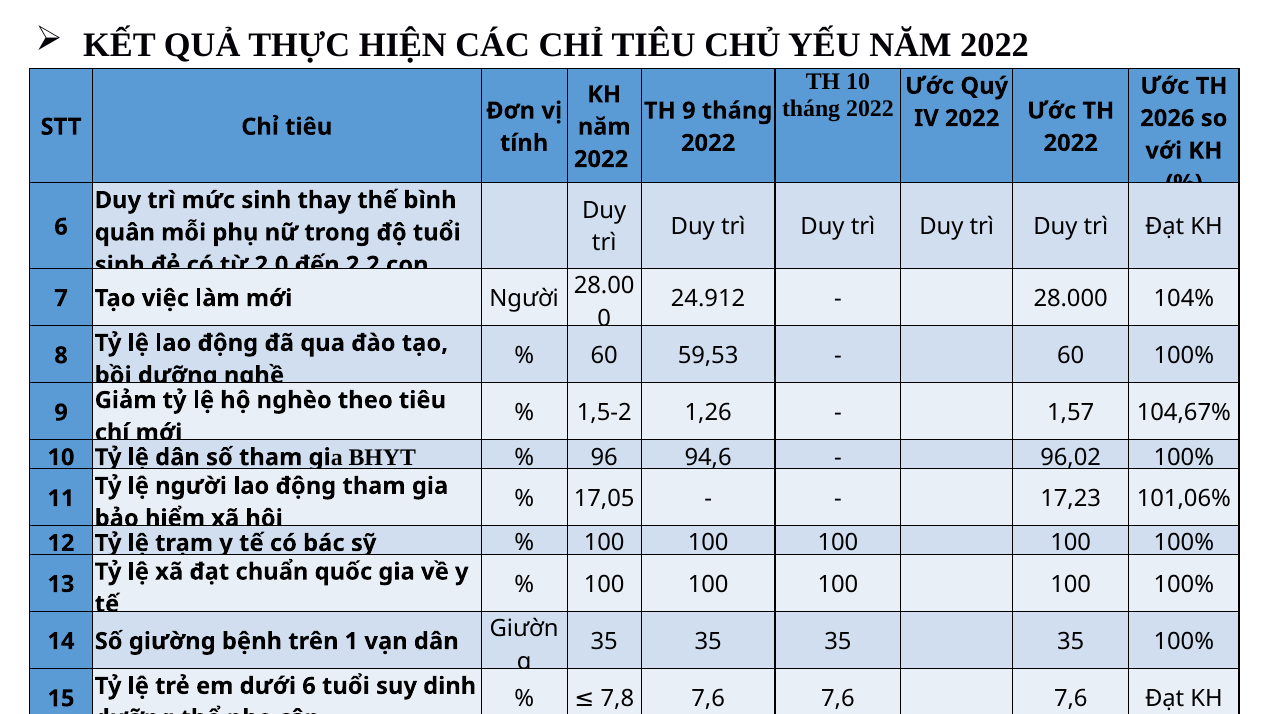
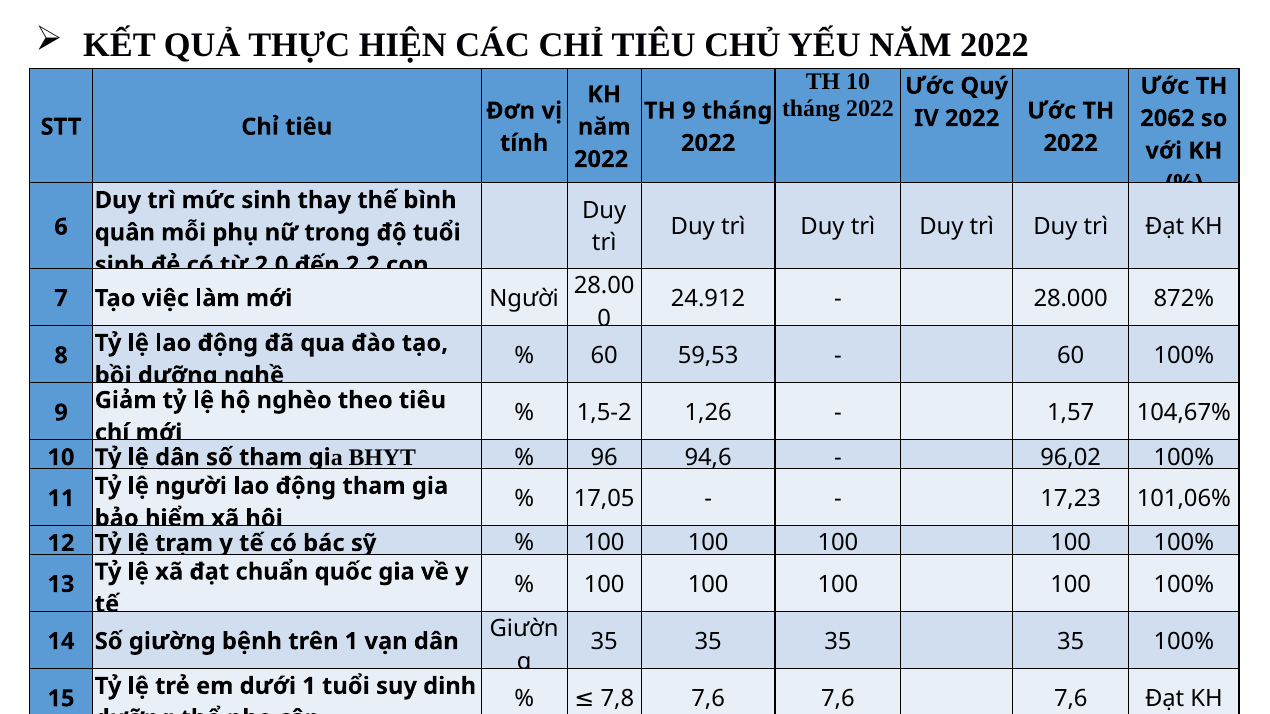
2026: 2026 -> 2062 (1167, 118)
104%: 104% -> 872% (1184, 298)
dưới 6: 6 -> 1 (309, 686)
